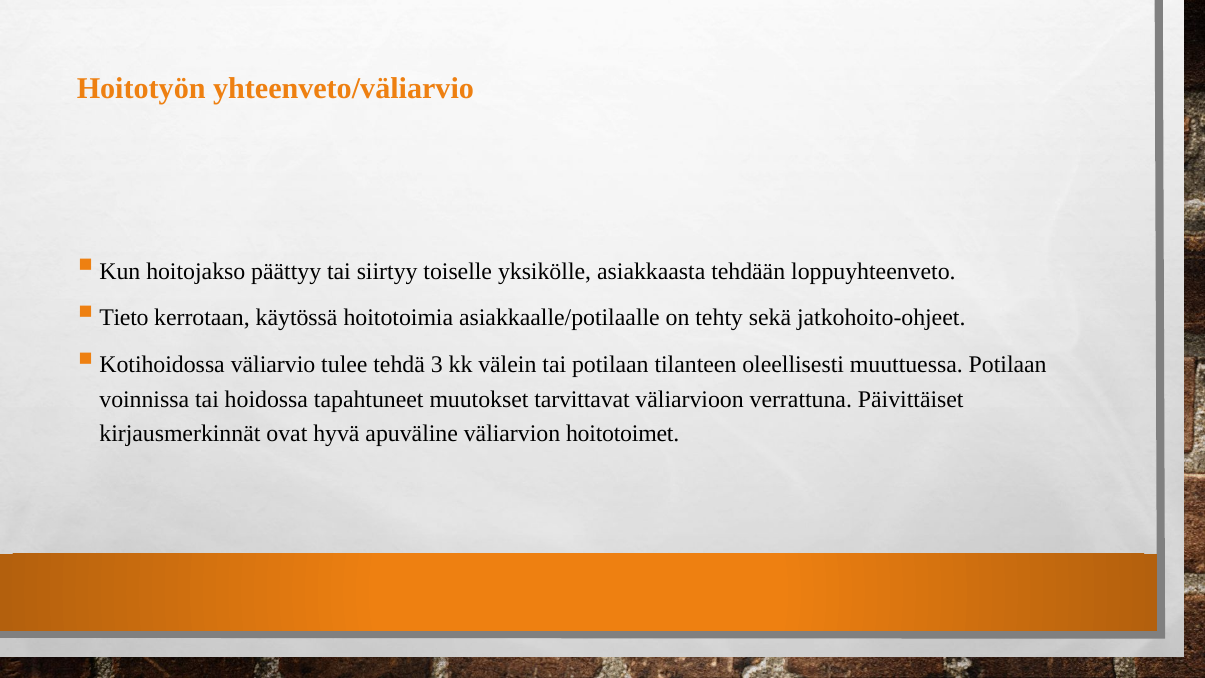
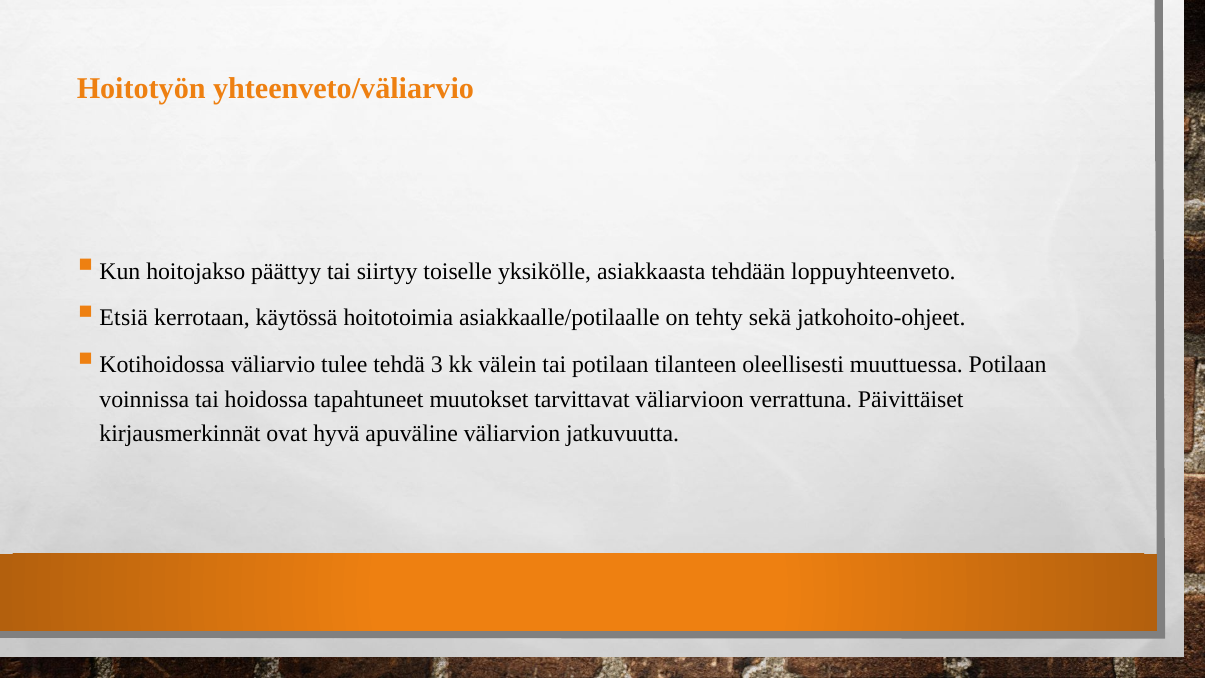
Tieto: Tieto -> Etsiä (124, 318)
hoitotoimet: hoitotoimet -> jatkuvuutta (623, 433)
